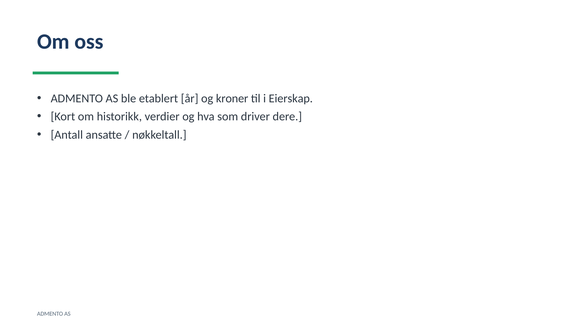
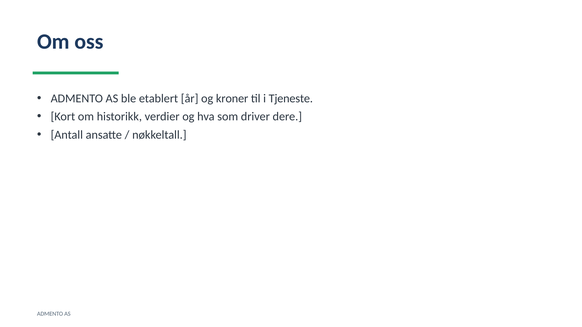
Eierskap: Eierskap -> Tjeneste (291, 99)
